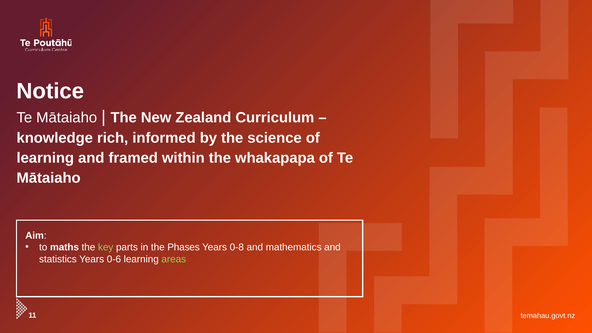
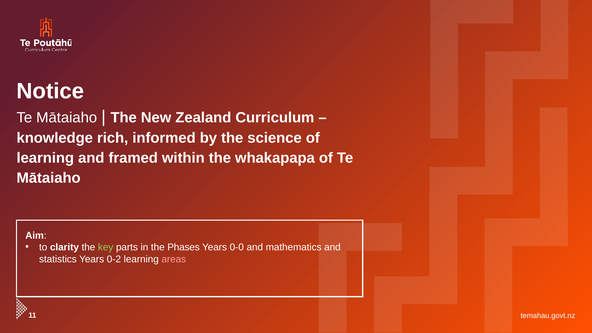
maths: maths -> clarity (64, 247)
0-8: 0-8 -> 0-0 (237, 247)
0-6: 0-6 -> 0-2 (114, 259)
areas colour: light green -> pink (174, 259)
